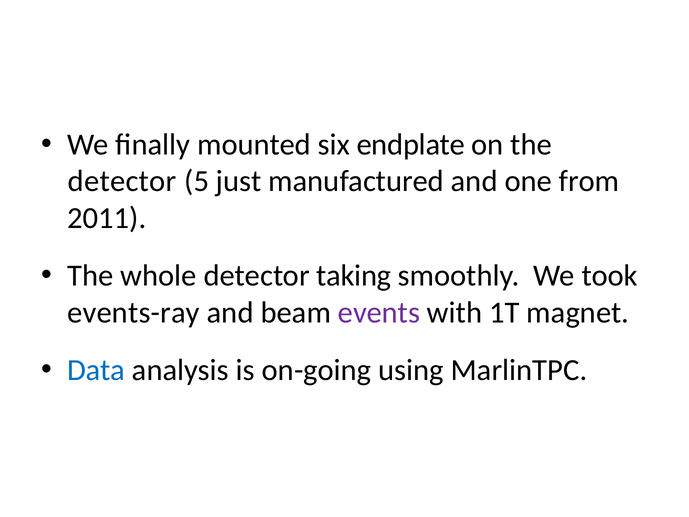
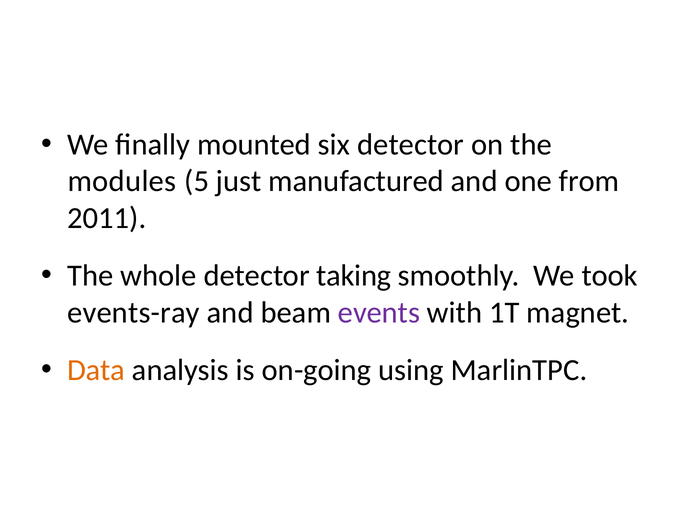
six endplate: endplate -> detector (411, 145)
detector: detector -> modules (122, 181)
Data colour: blue -> orange (96, 370)
